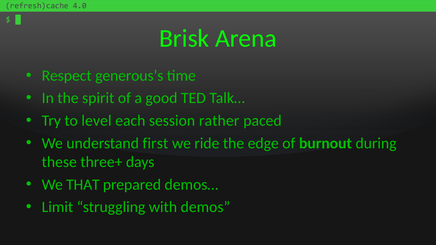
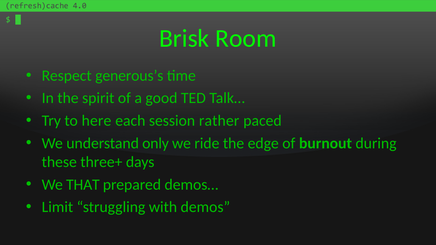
Arena: Arena -> Room (246, 39)
level: level -> here (96, 121)
first: first -> only (156, 143)
